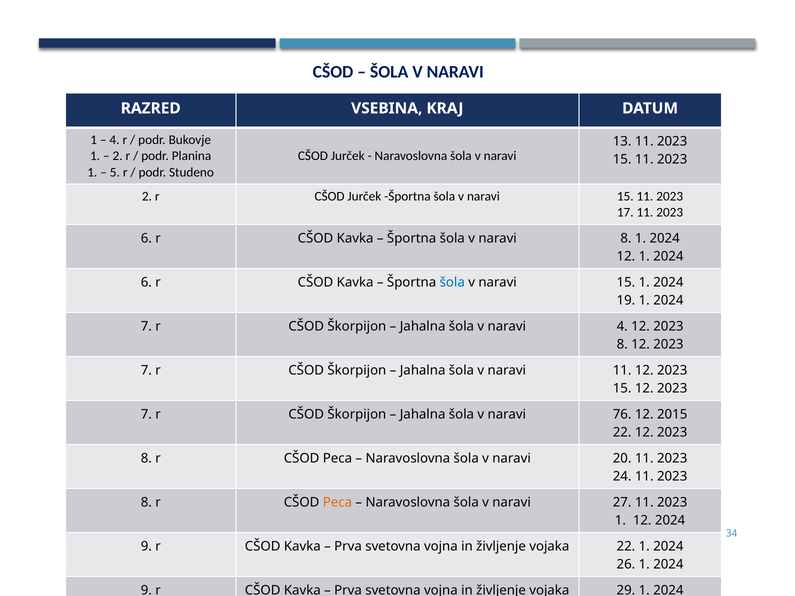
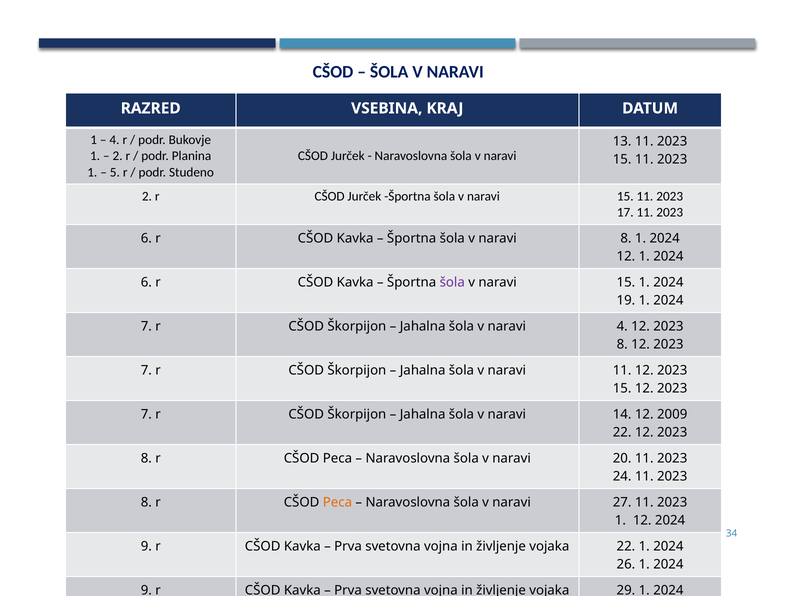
šola colour: blue -> purple (452, 282)
76: 76 -> 14 (622, 414)
2015: 2015 -> 2009 (672, 414)
